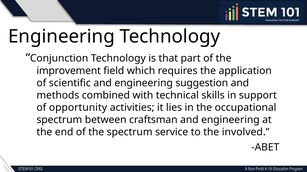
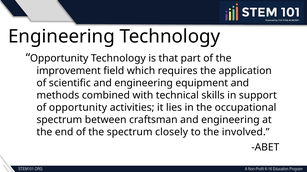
Conjunction: Conjunction -> Opportunity (59, 58)
suggestion: suggestion -> equipment (202, 83)
service: service -> closely (172, 133)
